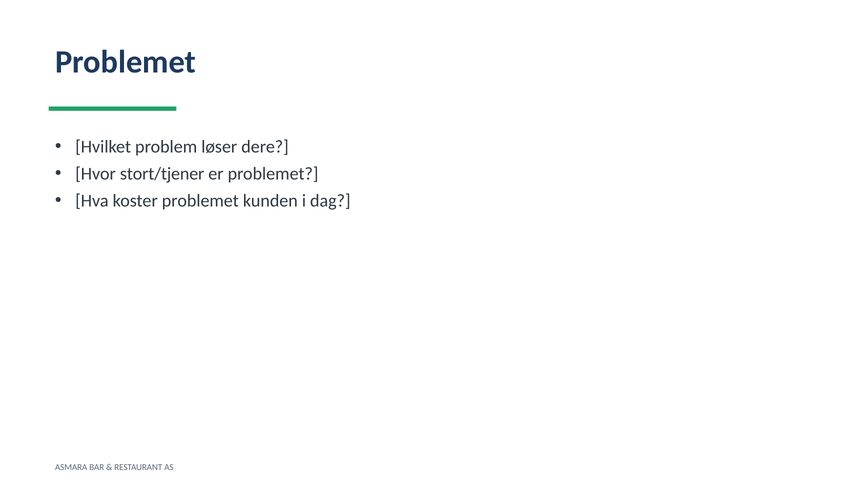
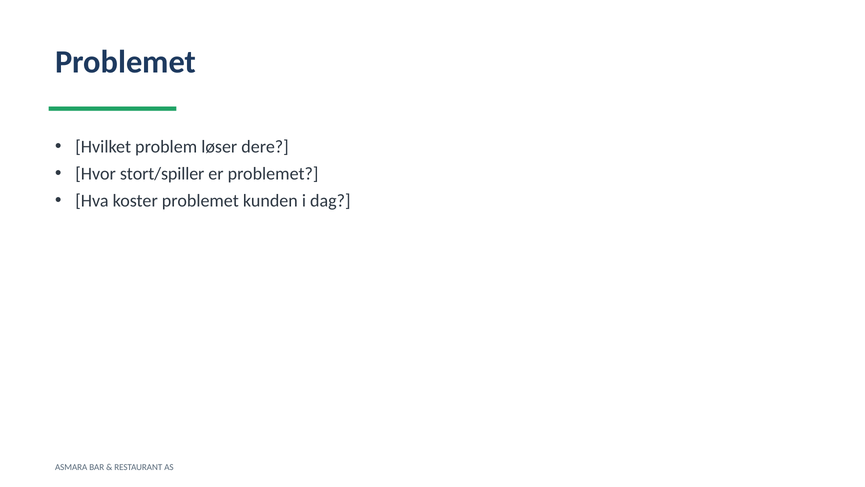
stort/tjener: stort/tjener -> stort/spiller (162, 174)
